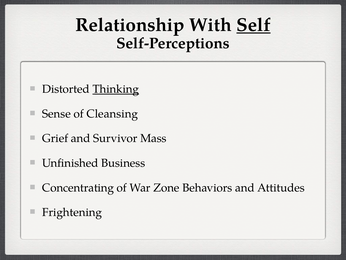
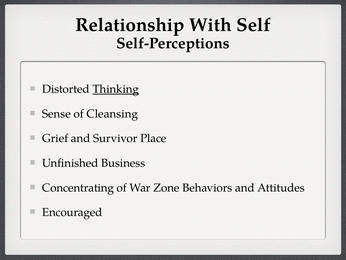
Self underline: present -> none (253, 25)
Mass: Mass -> Place (153, 138)
Frightening: Frightening -> Encouraged (72, 212)
